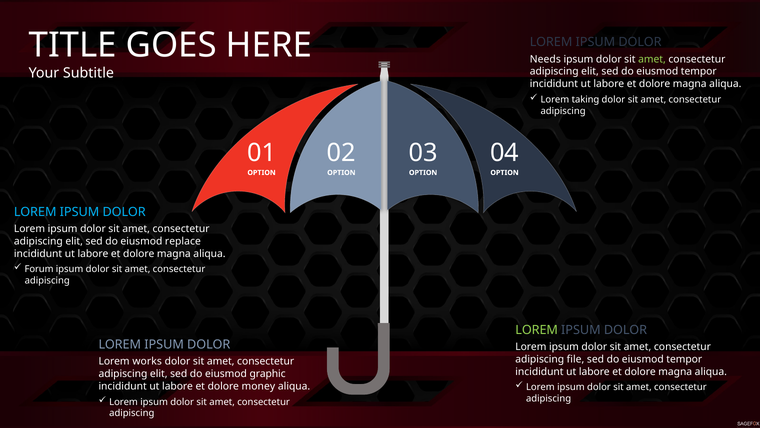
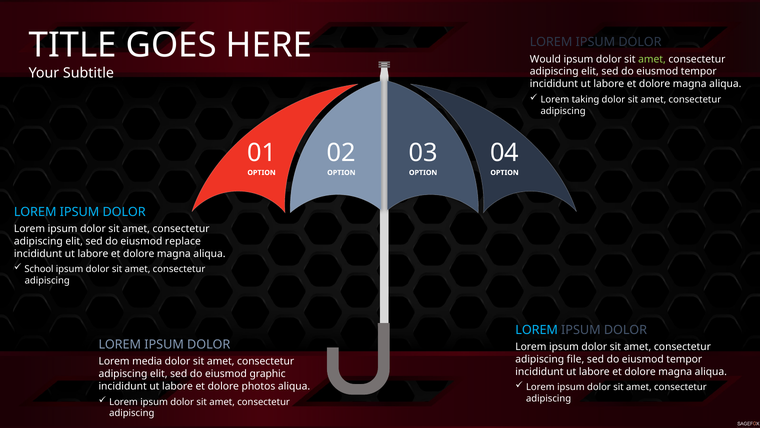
Needs: Needs -> Would (545, 59)
Forum: Forum -> School (39, 269)
LOREM colour: light green -> light blue (537, 329)
works: works -> media (147, 361)
money: money -> photos (258, 386)
